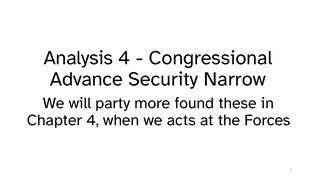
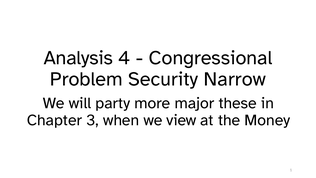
Advance: Advance -> Problem (86, 79)
found: found -> major (194, 103)
Chapter 4: 4 -> 3 (93, 120)
acts: acts -> view (181, 120)
Forces: Forces -> Money (267, 120)
